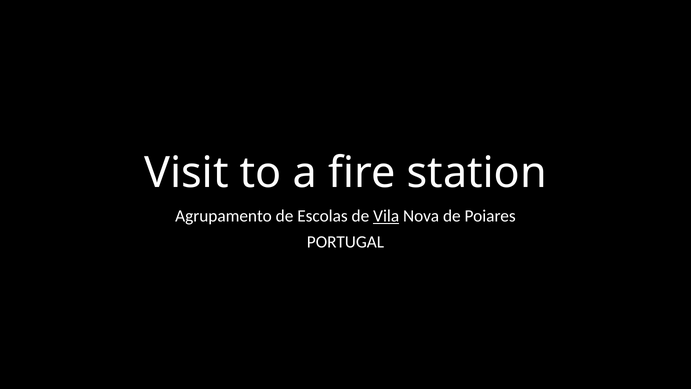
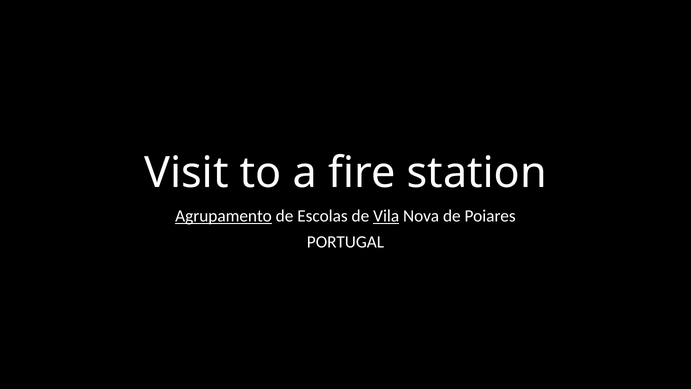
Agrupamento underline: none -> present (224, 216)
